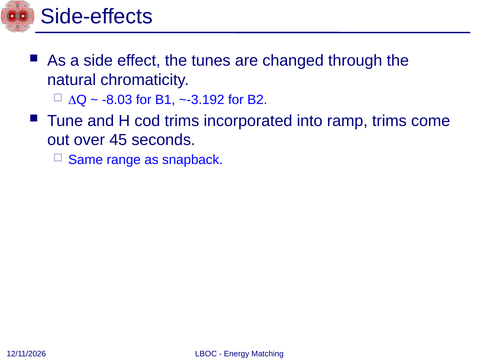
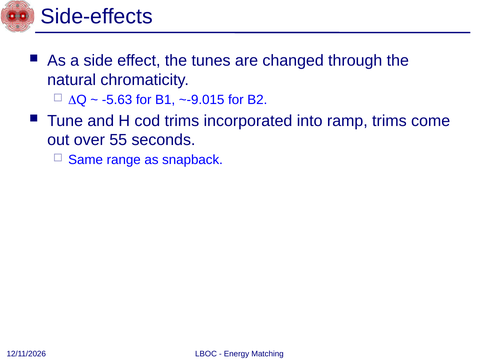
-8.03: -8.03 -> -5.63 (117, 100)
~-3.192: ~-3.192 -> ~-9.015 (202, 100)
45: 45 -> 55 (118, 140)
